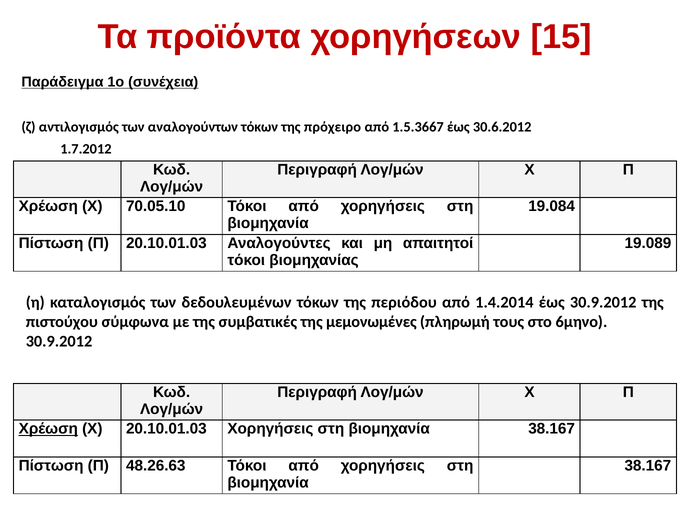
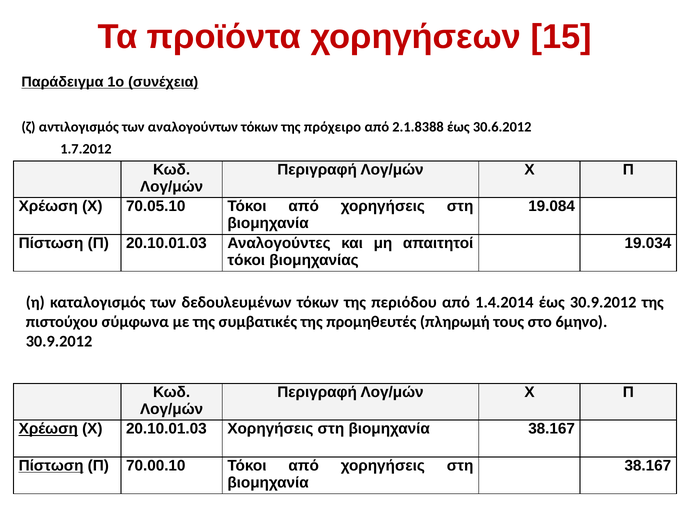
1.5.3667: 1.5.3667 -> 2.1.8388 (418, 127)
19.089: 19.089 -> 19.034 (648, 243)
μεμονωμένες: μεμονωμένες -> προμηθευτές (371, 322)
Πίστωση underline: none -> present (51, 466)
48.26.63: 48.26.63 -> 70.00.10 (156, 466)
